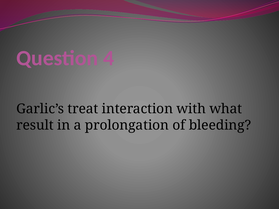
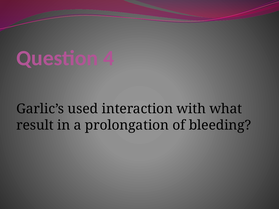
treat: treat -> used (83, 109)
